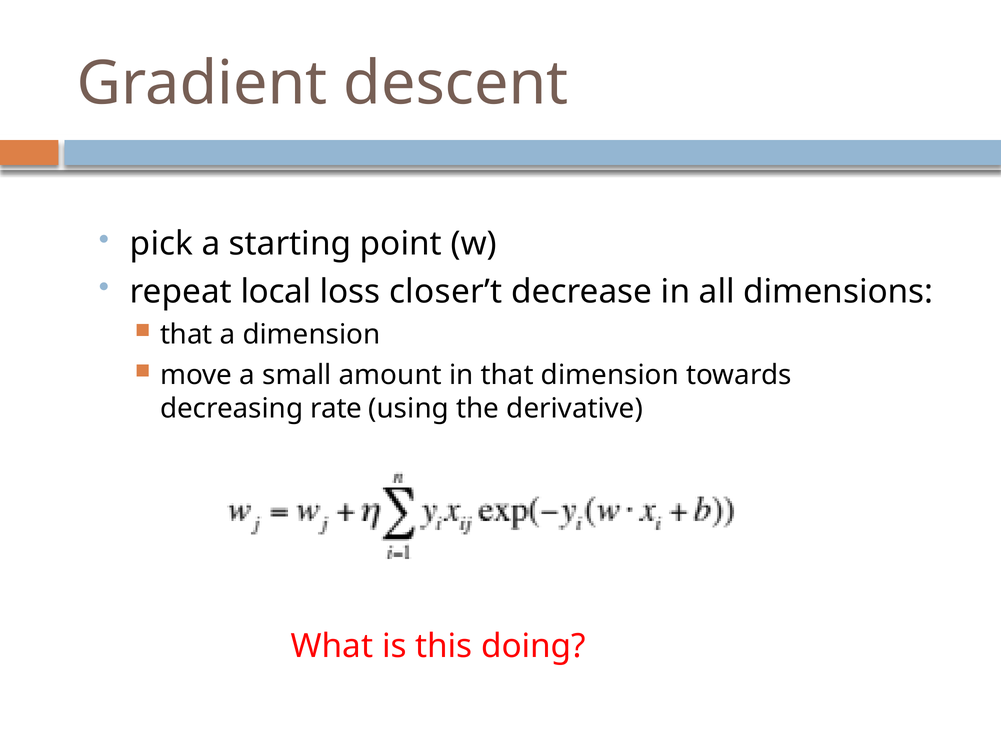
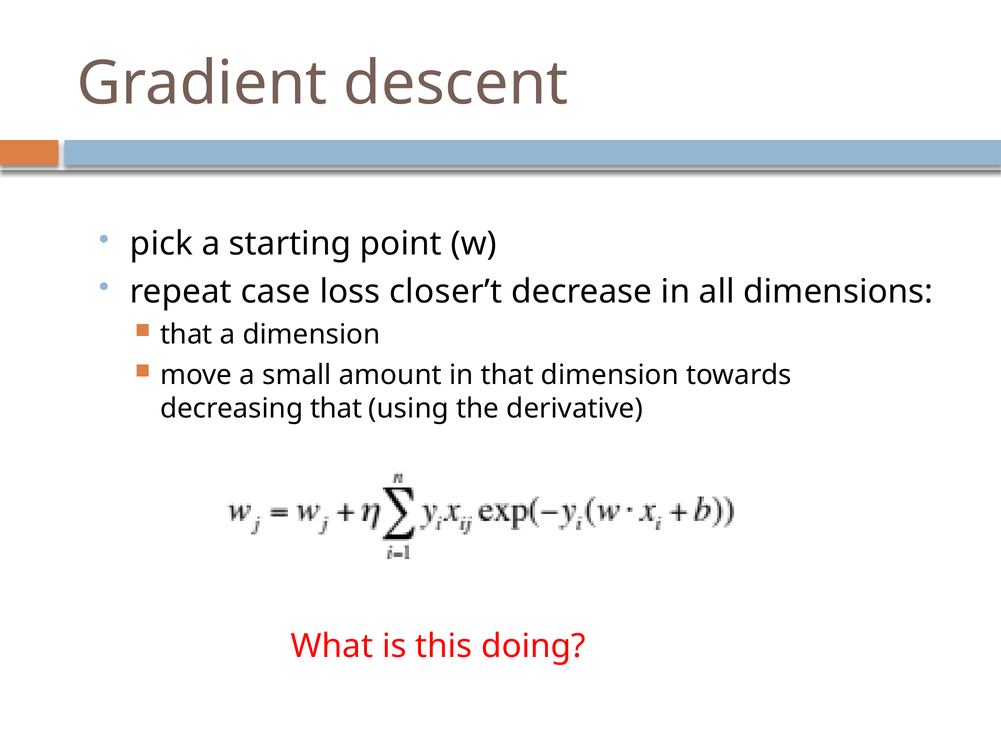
local: local -> case (276, 292)
decreasing rate: rate -> that (336, 409)
